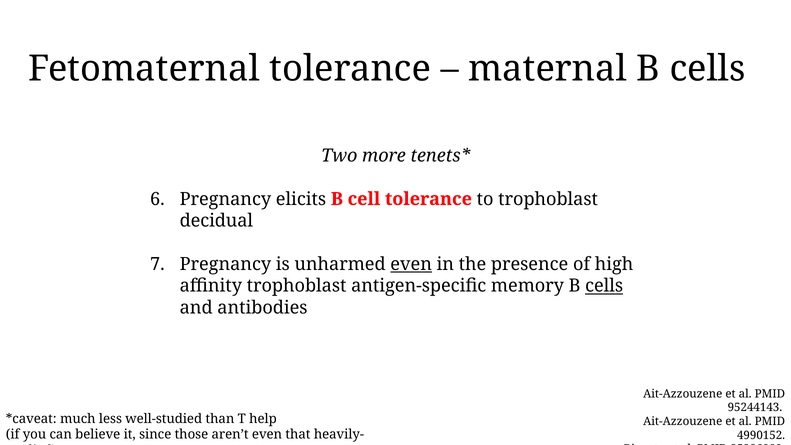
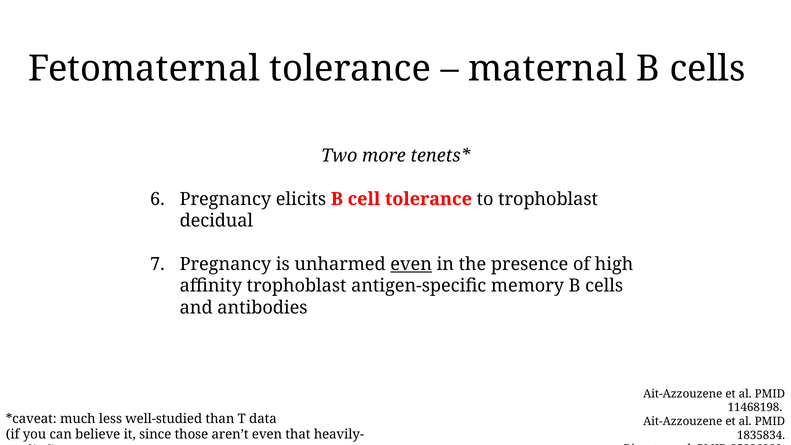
cells underline: present -> none (604, 286)
95244143: 95244143 -> 11468198 (755, 408)
T help: help -> data (263, 419)
4990152: 4990152 -> 1835834 (761, 435)
